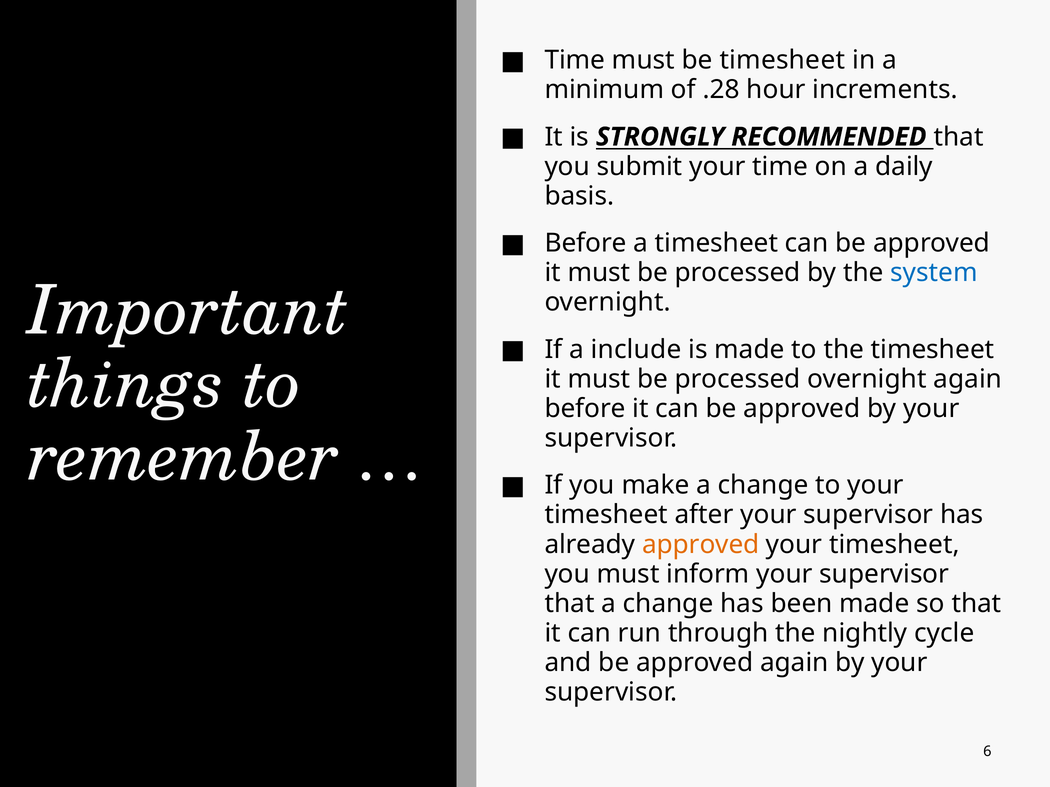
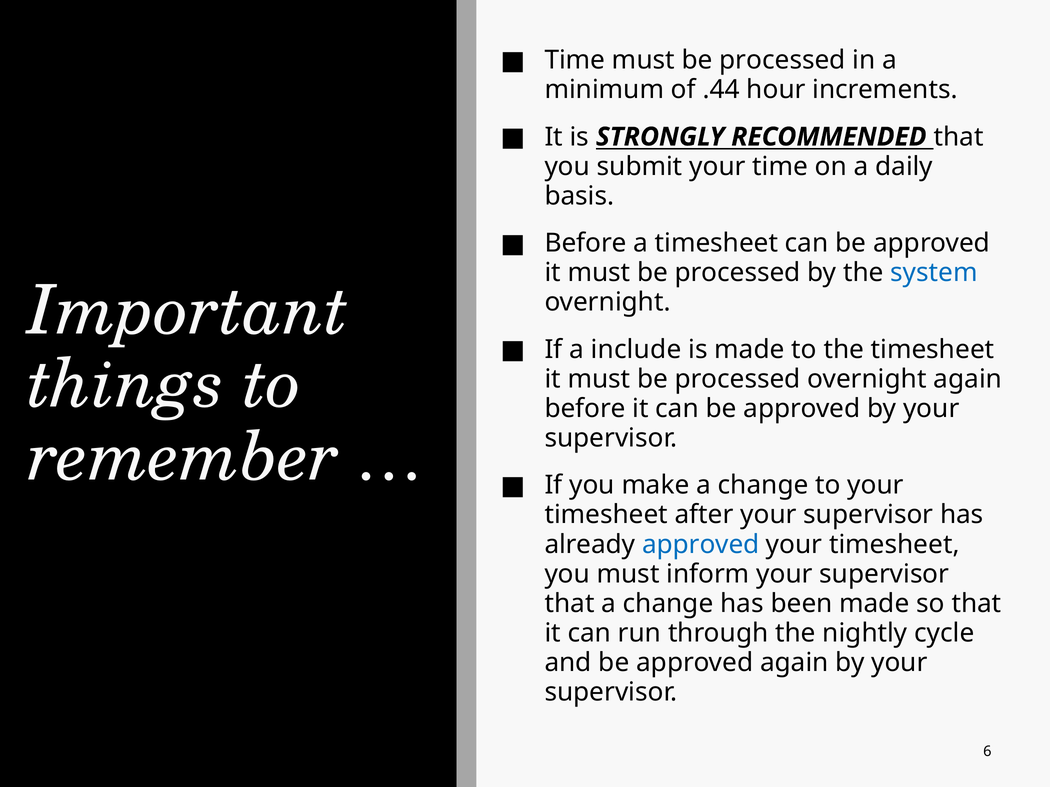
Time must be timesheet: timesheet -> processed (782, 60)
.28: .28 -> .44 (721, 90)
approved colour: orange -> blue (701, 545)
